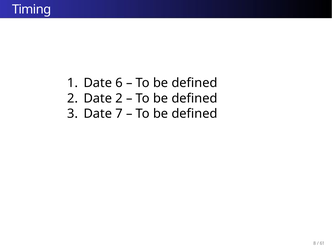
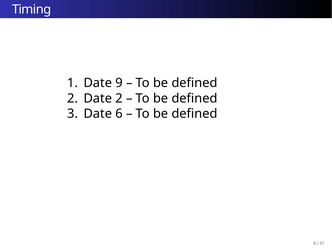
6: 6 -> 9 (119, 83)
7: 7 -> 6 (119, 114)
